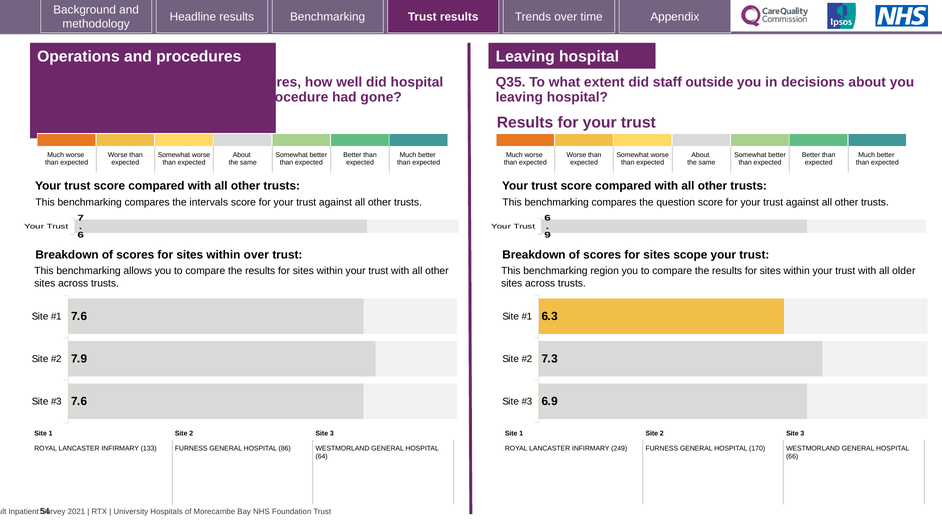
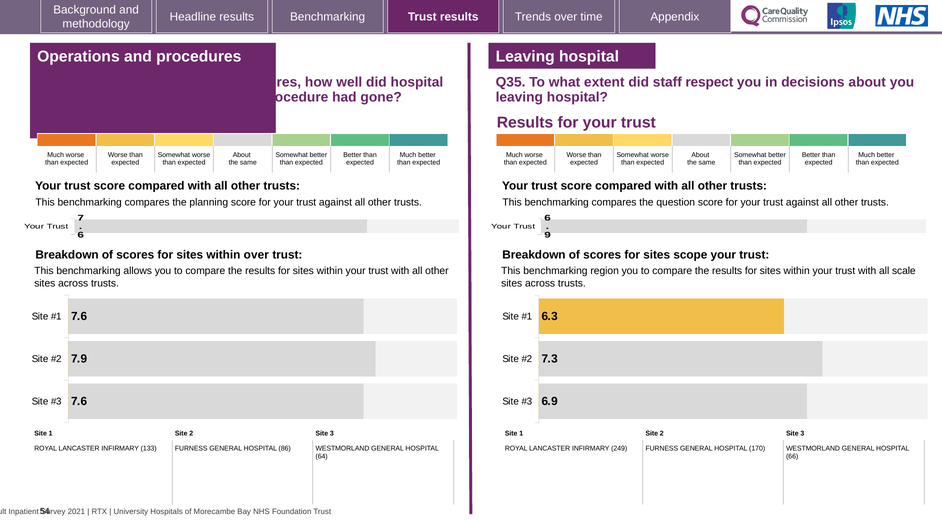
outside: outside -> respect (709, 82)
intervals: intervals -> planning (209, 202)
older: older -> scale (904, 271)
